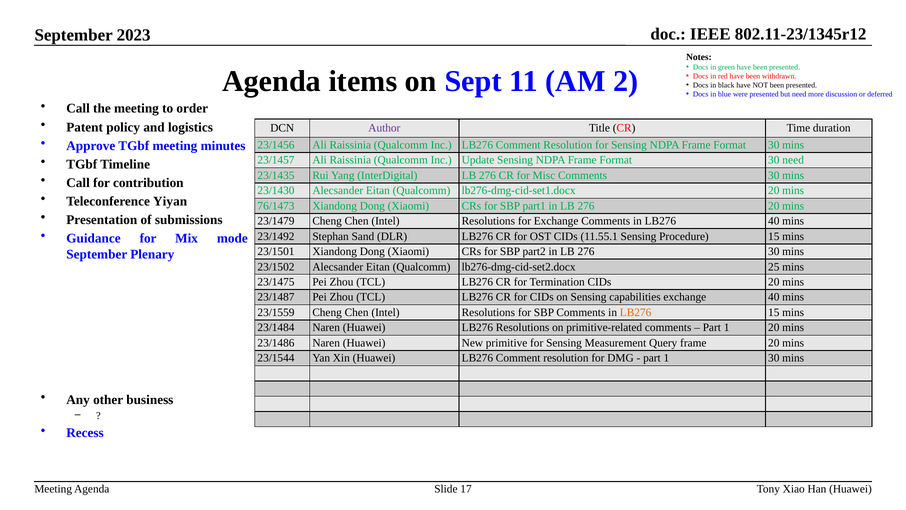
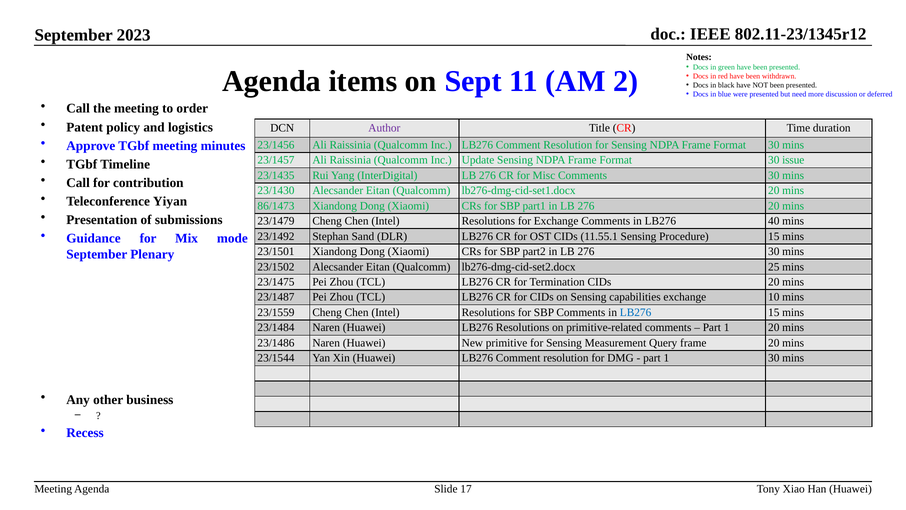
30 need: need -> issue (793, 160)
76/1473: 76/1473 -> 86/1473 (276, 206)
exchange 40: 40 -> 10 (774, 297)
LB276 colour: orange -> blue (636, 312)
